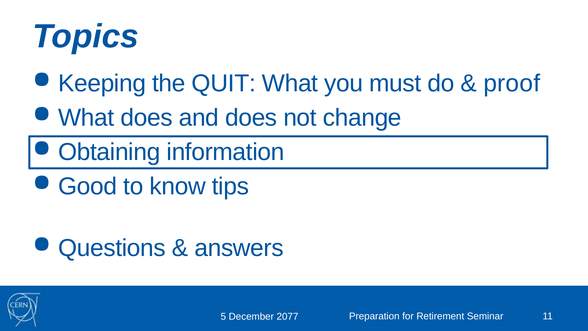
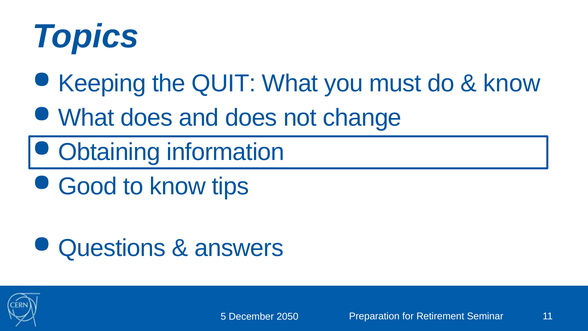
proof: proof -> know (512, 83)
2077: 2077 -> 2050 (287, 316)
